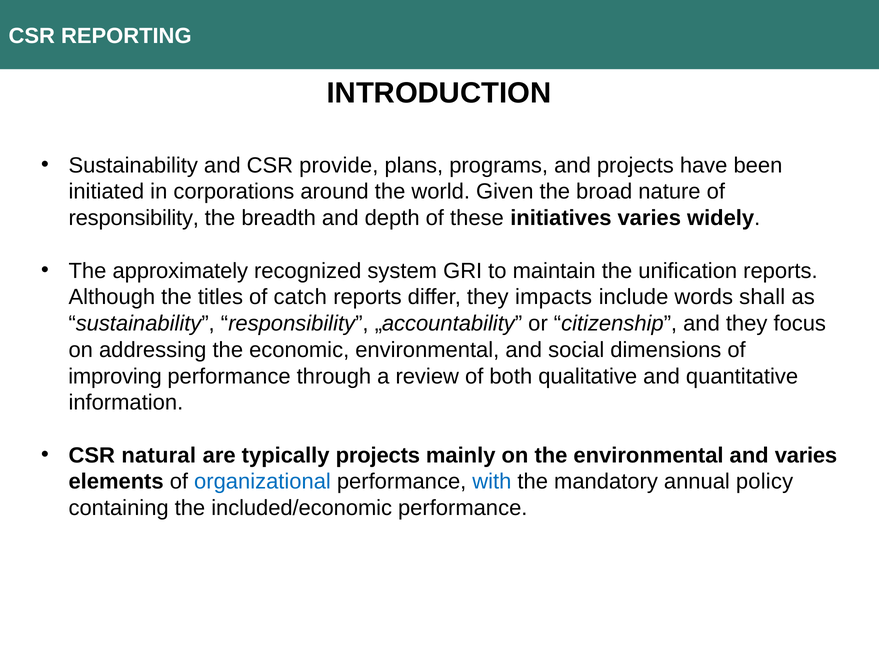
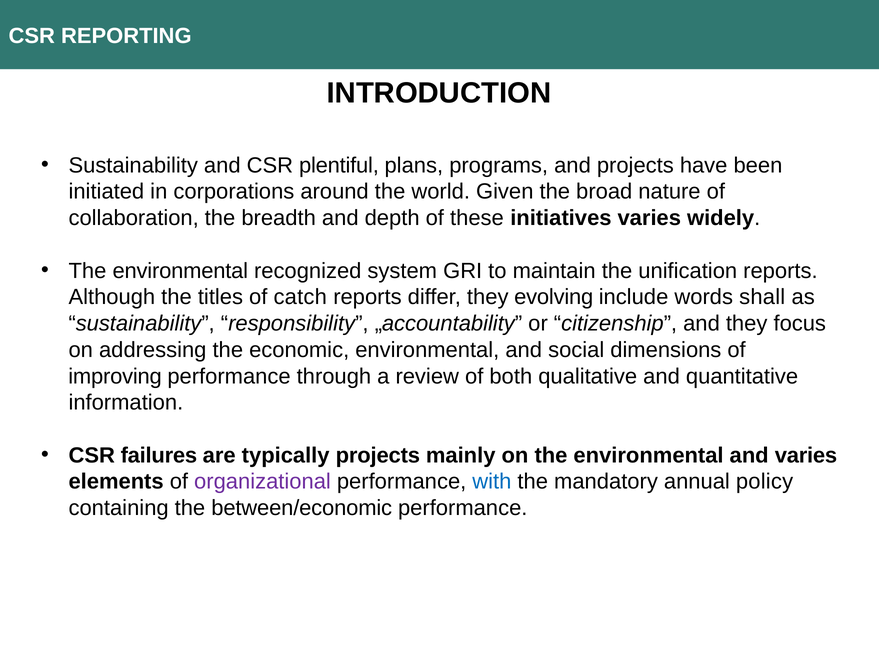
provide: provide -> plentiful (339, 165)
responsibility: responsibility -> collaboration (134, 218)
approximately: approximately -> environmental (180, 271)
impacts: impacts -> evolving (554, 297)
natural: natural -> failures (159, 456)
organizational colour: blue -> purple (262, 482)
included/economic: included/economic -> between/economic (302, 508)
